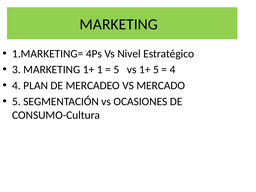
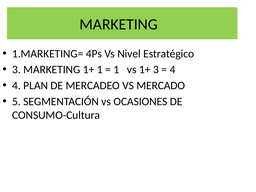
5: 5 -> 1 (116, 70)
1+ 5: 5 -> 3 (156, 70)
